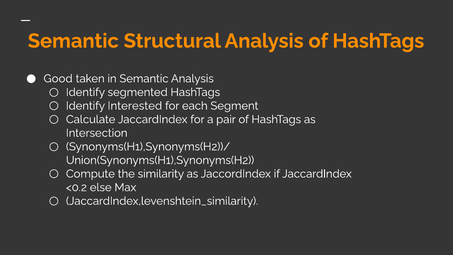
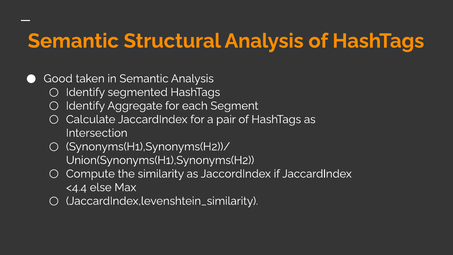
Interested: Interested -> Aggregate (135, 106)
<0.2: <0.2 -> <4.4 (76, 187)
